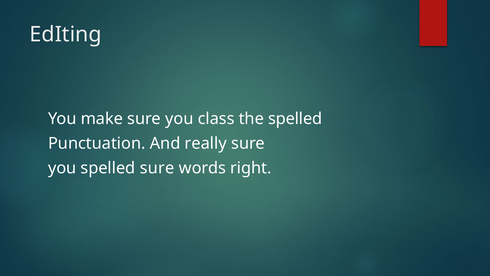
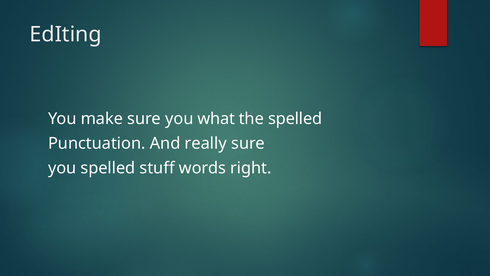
class: class -> what (216, 118)
spelled sure: sure -> stuff (157, 168)
